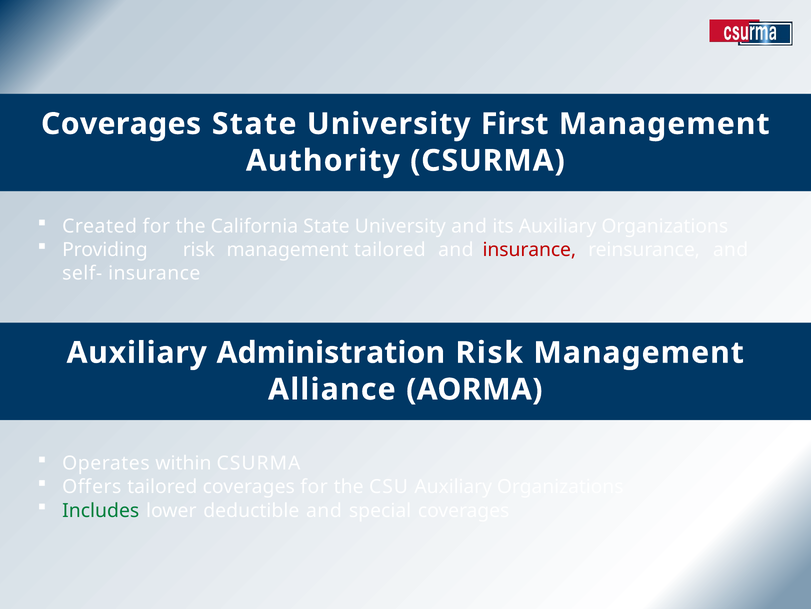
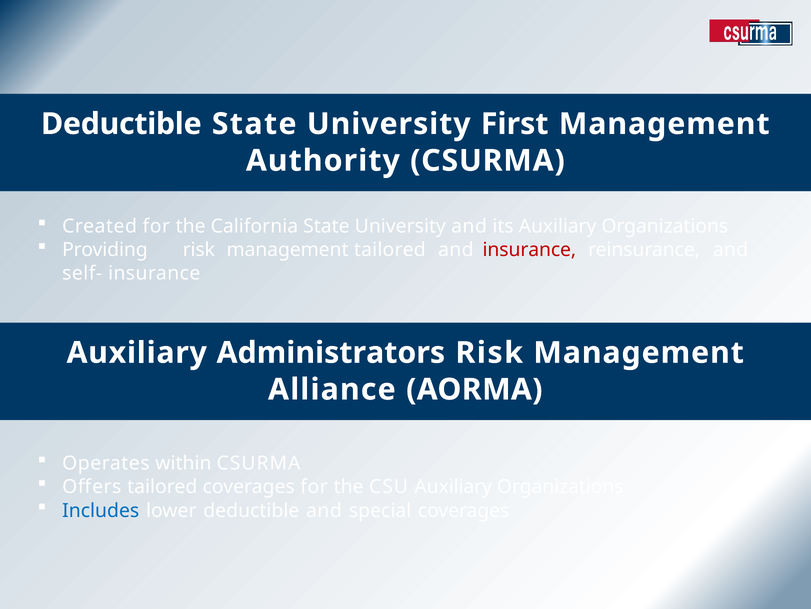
Coverages: Coverages -> Deductible (121, 124)
Administration: Administration -> Administrators (331, 352)
Includes colour: green -> blue (101, 510)
